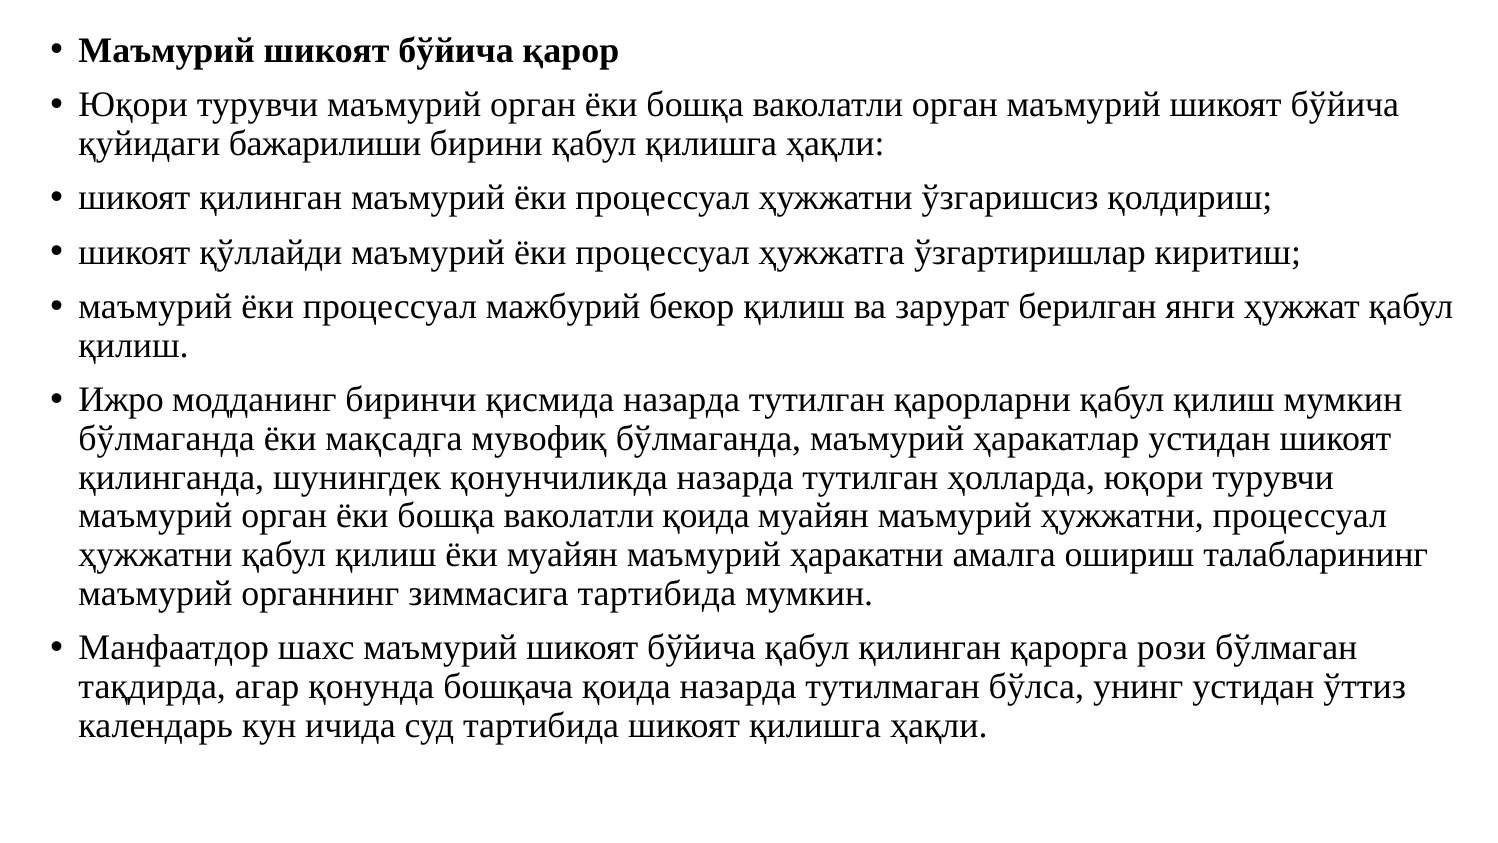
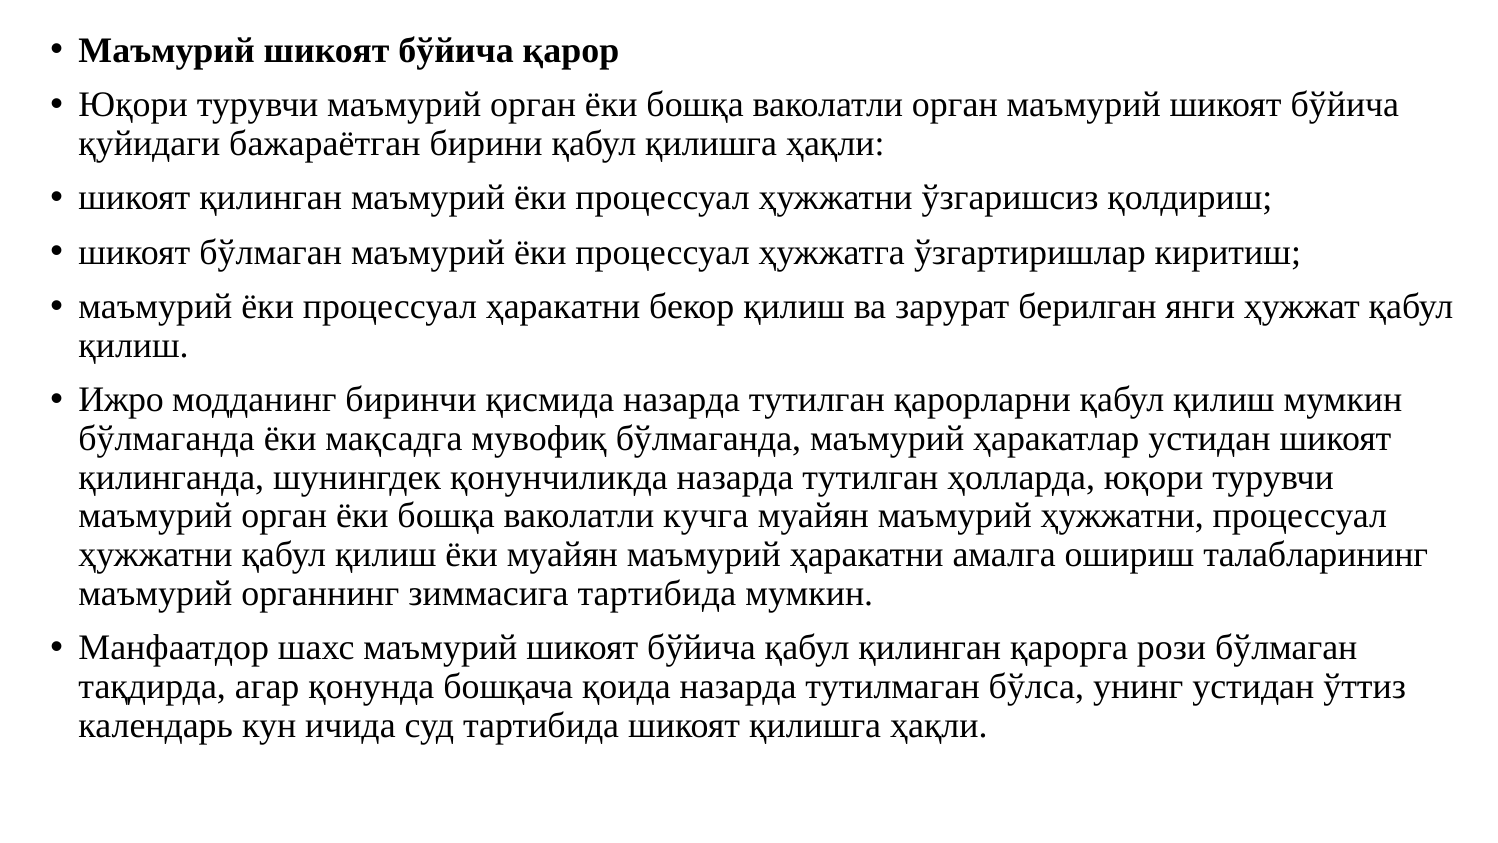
бажарилиши: бажарилиши -> бажараётган (325, 143)
шикоят қўллайди: қўллайди -> бўлмаган (271, 252)
процессуал мажбурий: мажбурий -> ҳаракатни (563, 306)
ваколатли қоида: қоида -> кучга (706, 516)
